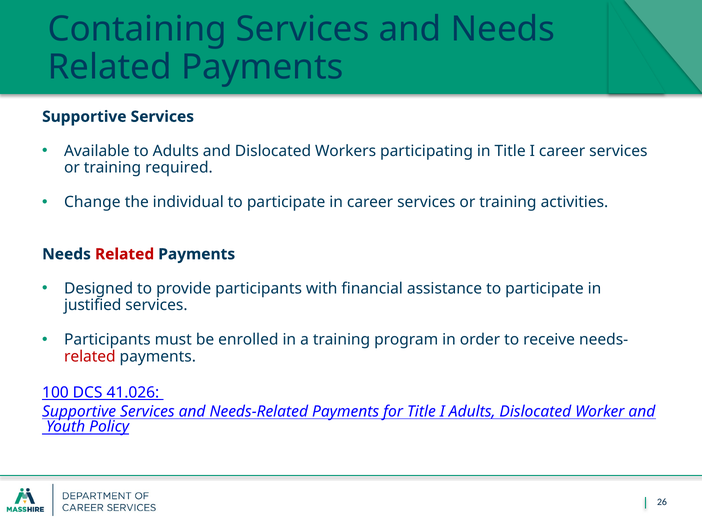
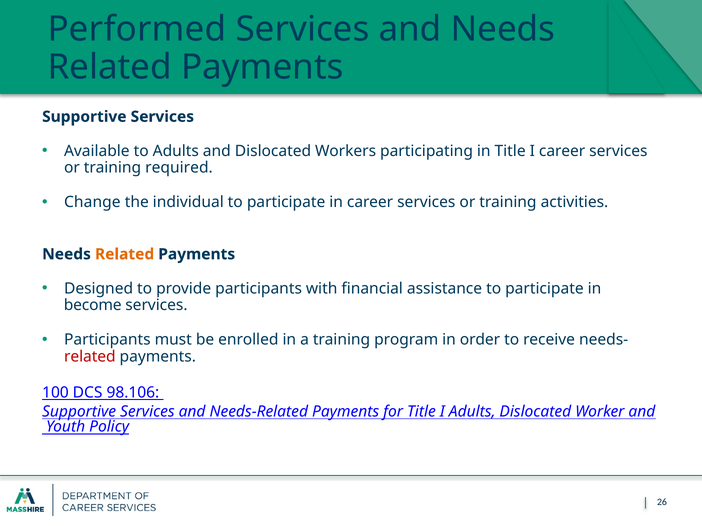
Containing: Containing -> Performed (137, 29)
Related colour: red -> orange (125, 254)
justified: justified -> become (93, 306)
41.026: 41.026 -> 98.106 (133, 393)
